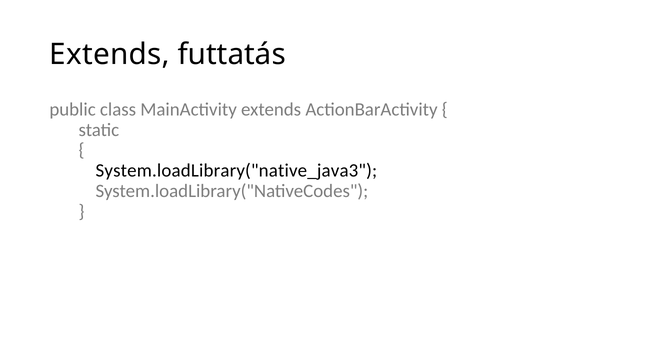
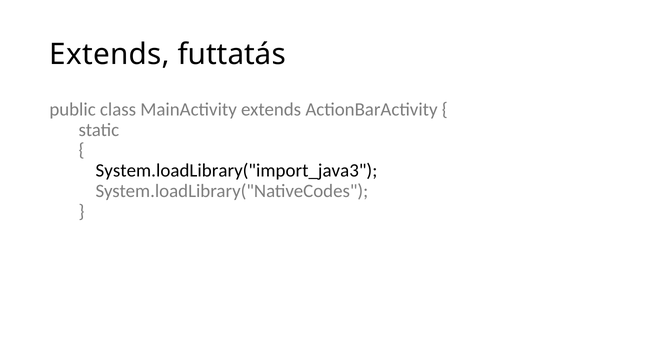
System.loadLibrary("native_java3: System.loadLibrary("native_java3 -> System.loadLibrary("import_java3 (236, 171)
